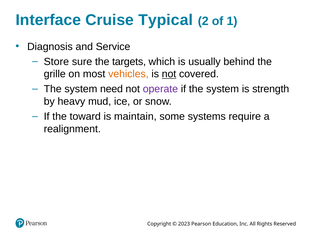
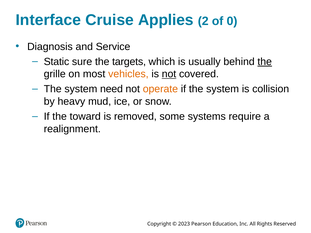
Typical: Typical -> Applies (166, 20)
1: 1 -> 0 (232, 21)
Store: Store -> Static (56, 62)
the underline: none -> present (265, 62)
operate colour: purple -> orange (160, 89)
strength: strength -> collision (271, 89)
maintain: maintain -> removed (135, 117)
